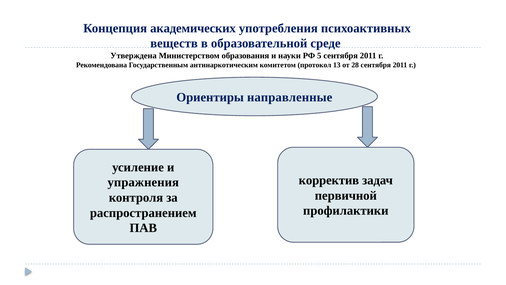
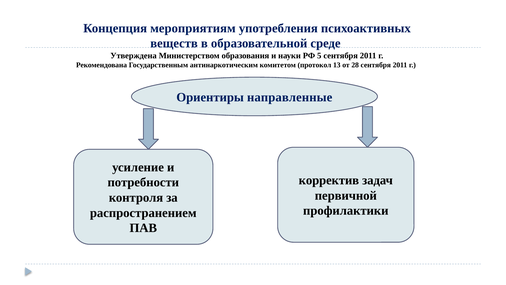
академических: академических -> мероприятиям (193, 28)
упражнения: упражнения -> потребности (143, 182)
